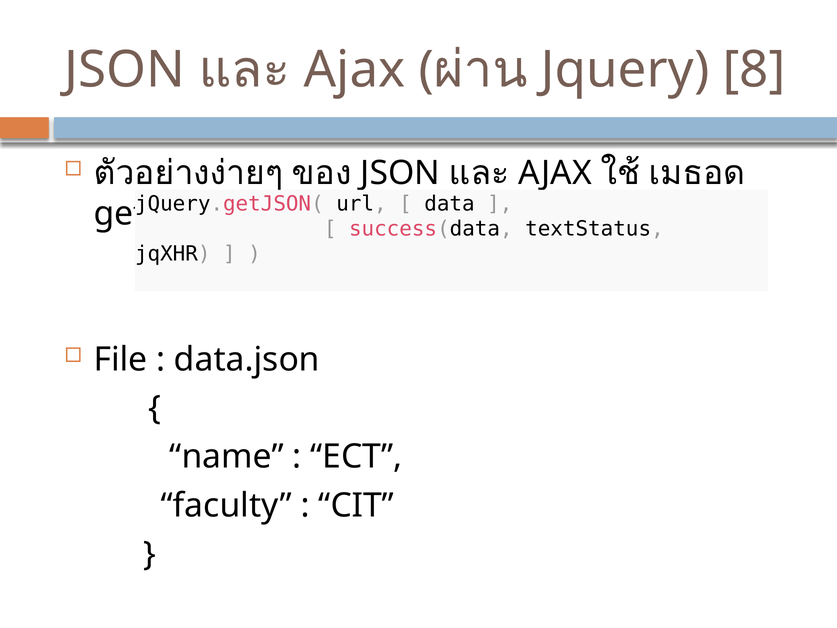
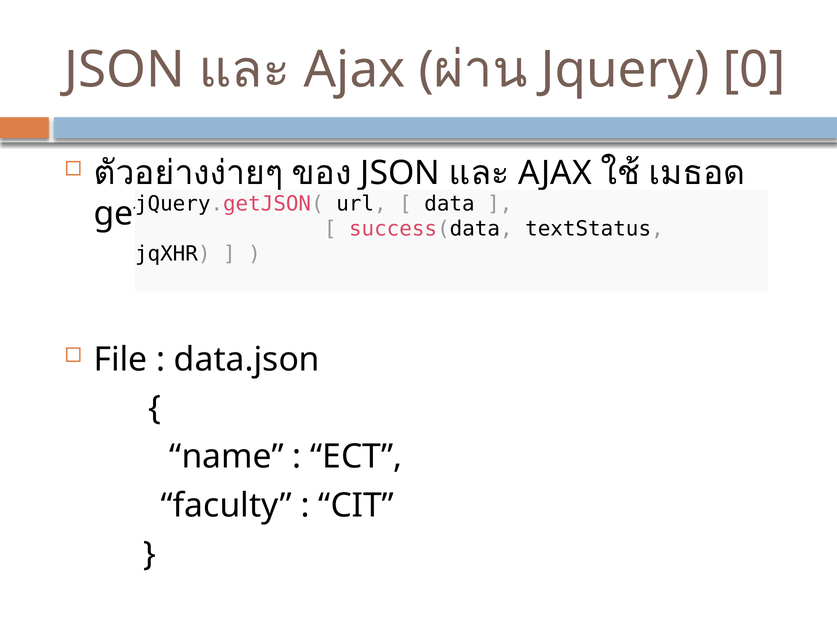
8: 8 -> 0 (754, 70)
